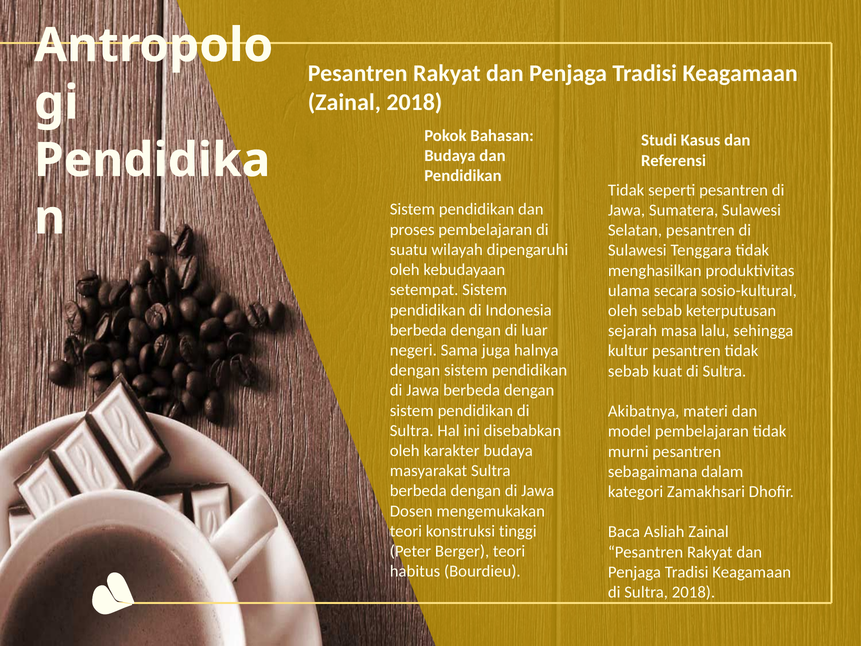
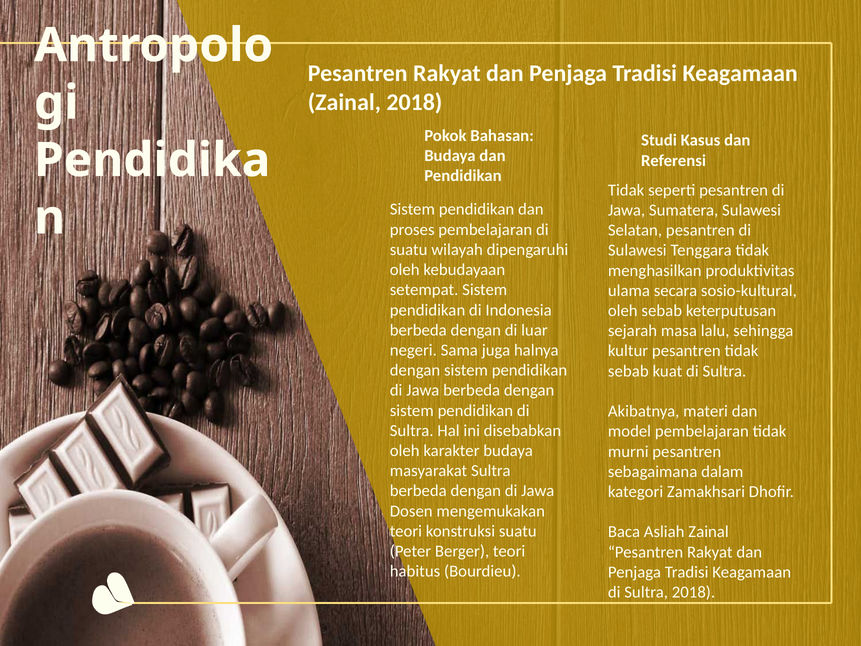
konstruksi tinggi: tinggi -> suatu (518, 531)
